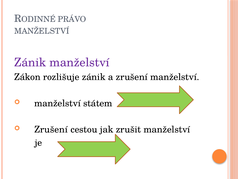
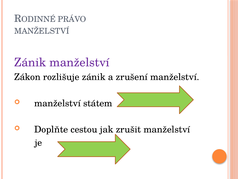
Zrušení: Zrušení -> Doplňte (51, 129)
